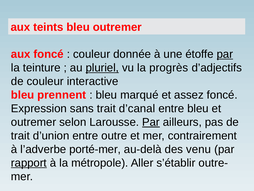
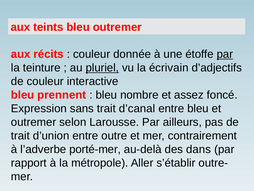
aux foncé: foncé -> récits (49, 54)
progrès: progrès -> écrivain (169, 68)
marqué: marqué -> nombre (139, 95)
Par underline: present -> none (151, 122)
venu: venu -> dans (199, 149)
rapport underline: present -> none (29, 162)
